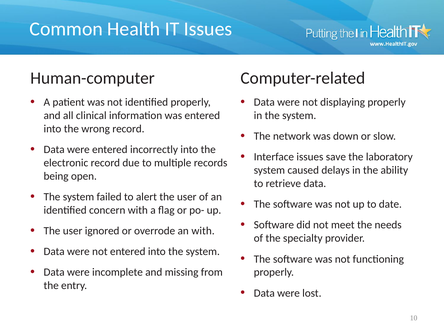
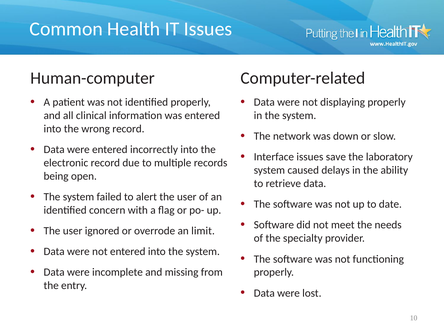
an with: with -> limit (203, 231)
